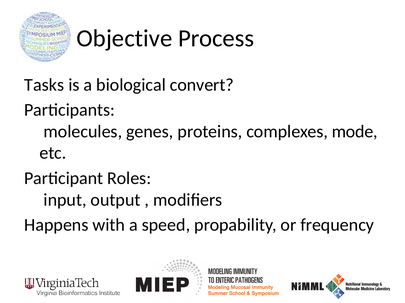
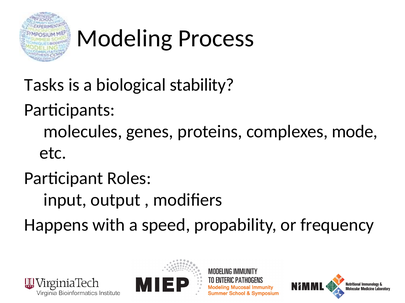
Objective: Objective -> Modeling (124, 39)
convert: convert -> stability (202, 85)
